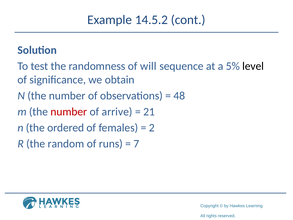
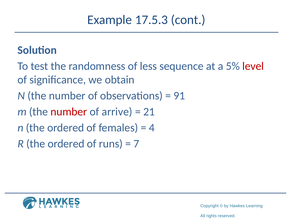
14.5.2: 14.5.2 -> 17.5.3 (152, 20)
will: will -> less (148, 66)
level colour: black -> red (253, 66)
48: 48 -> 91 (179, 96)
2: 2 -> 4 (152, 128)
R the random: random -> ordered (66, 144)
